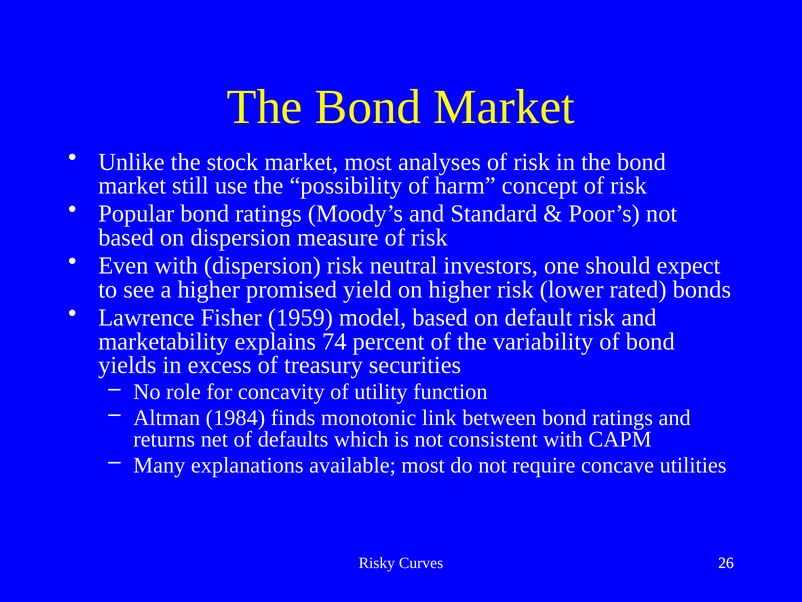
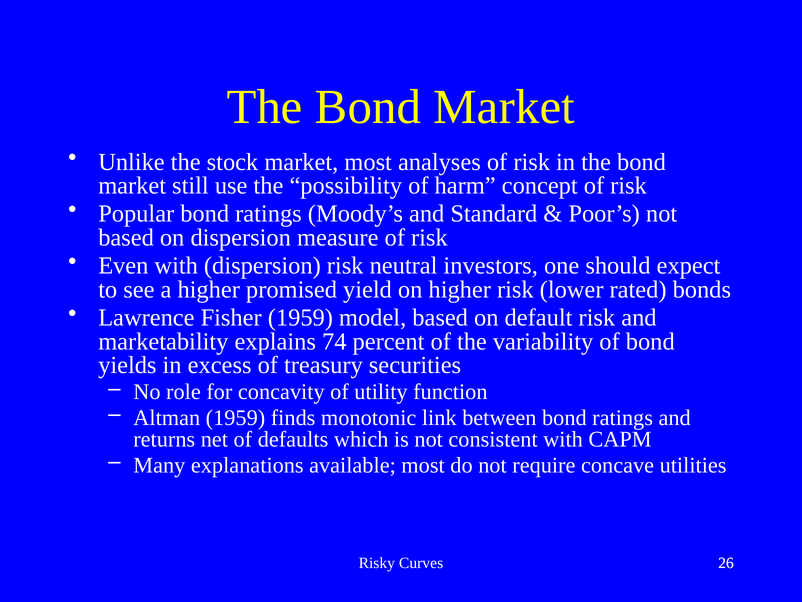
Altman 1984: 1984 -> 1959 (235, 418)
